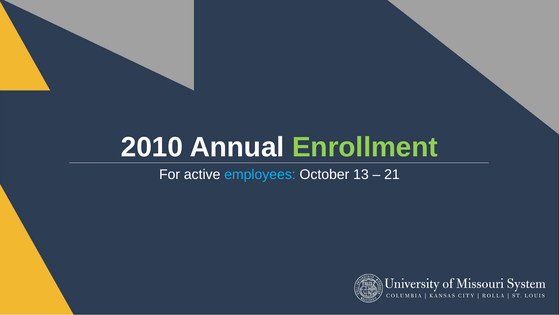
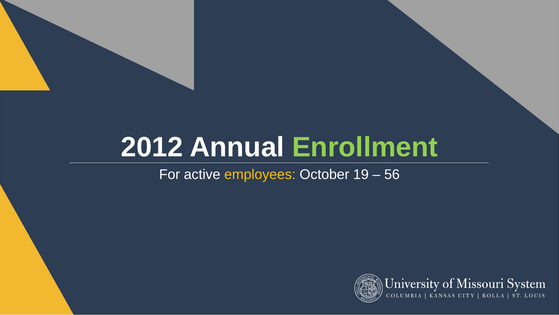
2010: 2010 -> 2012 (152, 147)
employees colour: light blue -> yellow (260, 174)
13: 13 -> 19 (361, 174)
21: 21 -> 56 (392, 174)
